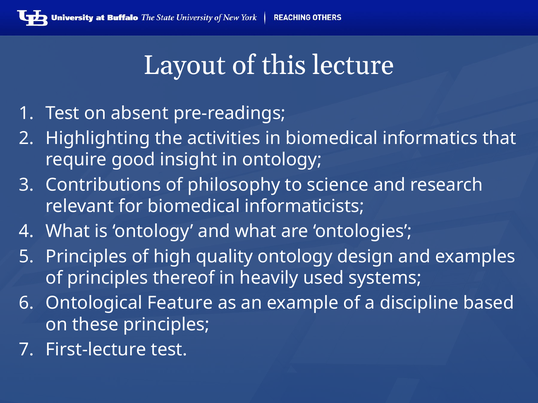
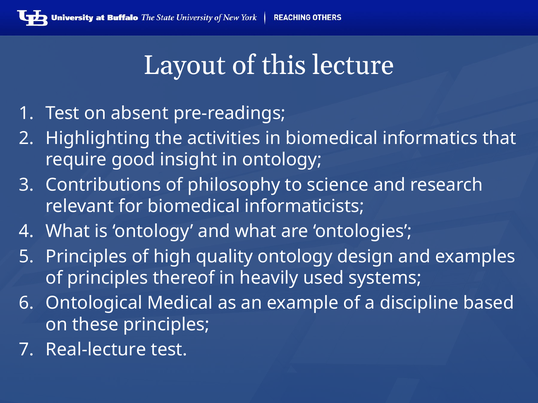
Feature: Feature -> Medical (180, 303)
First-lecture: First-lecture -> Real-lecture (96, 350)
